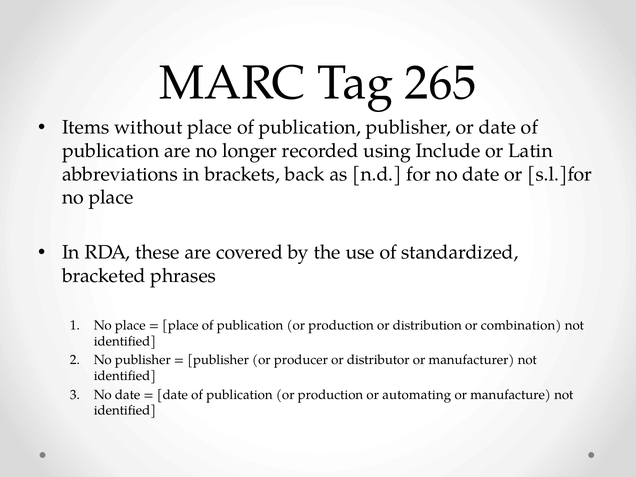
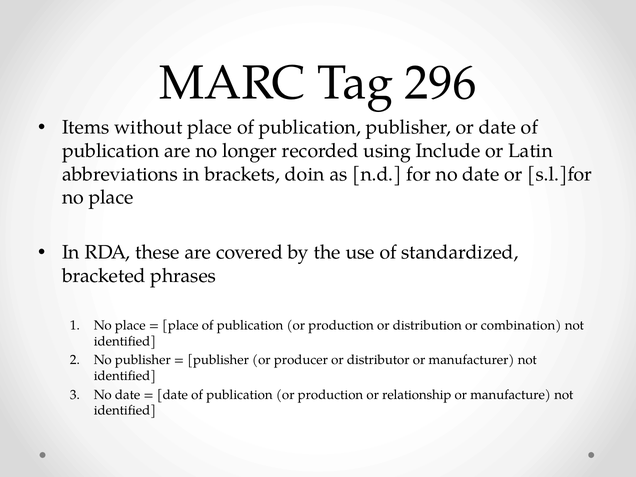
265: 265 -> 296 (441, 83)
back: back -> doin (305, 174)
automating: automating -> relationship (417, 395)
